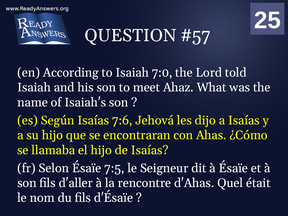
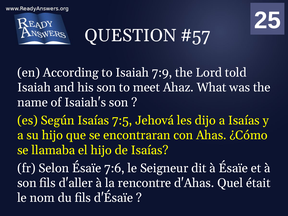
7:0: 7:0 -> 7:9 (162, 73)
7:6: 7:6 -> 7:5 (122, 120)
7:5: 7:5 -> 7:6 (114, 168)
